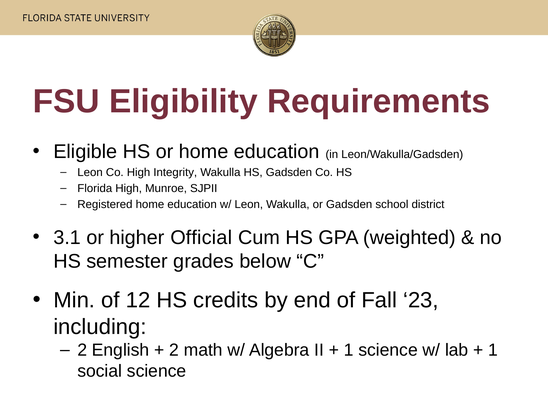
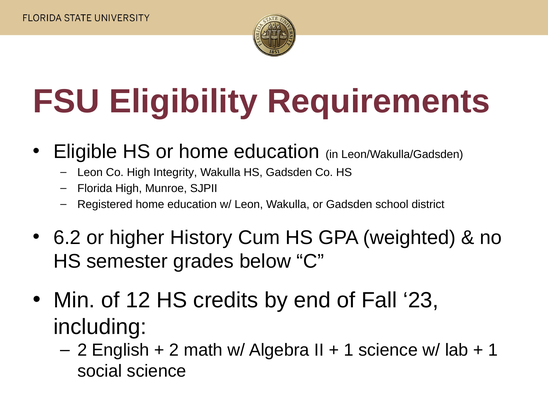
3.1: 3.1 -> 6.2 (67, 238)
Official: Official -> History (201, 238)
